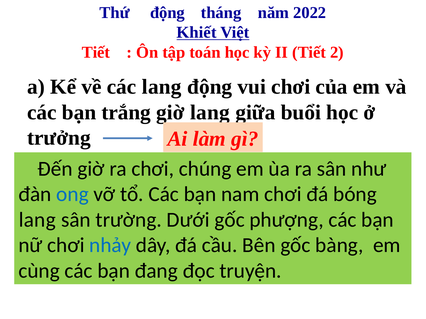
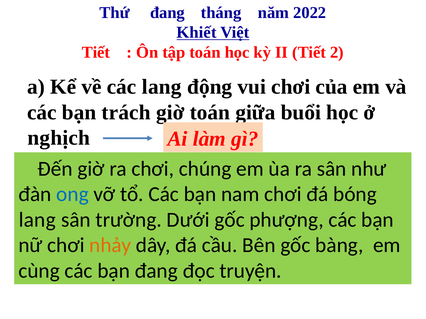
Thứ động: động -> đang (167, 13)
trắng: trắng -> trách (126, 113)
giờ lang: lang -> toán (210, 113)
trưởng: trưởng -> nghịch (59, 138)
nhảy colour: blue -> orange (110, 246)
